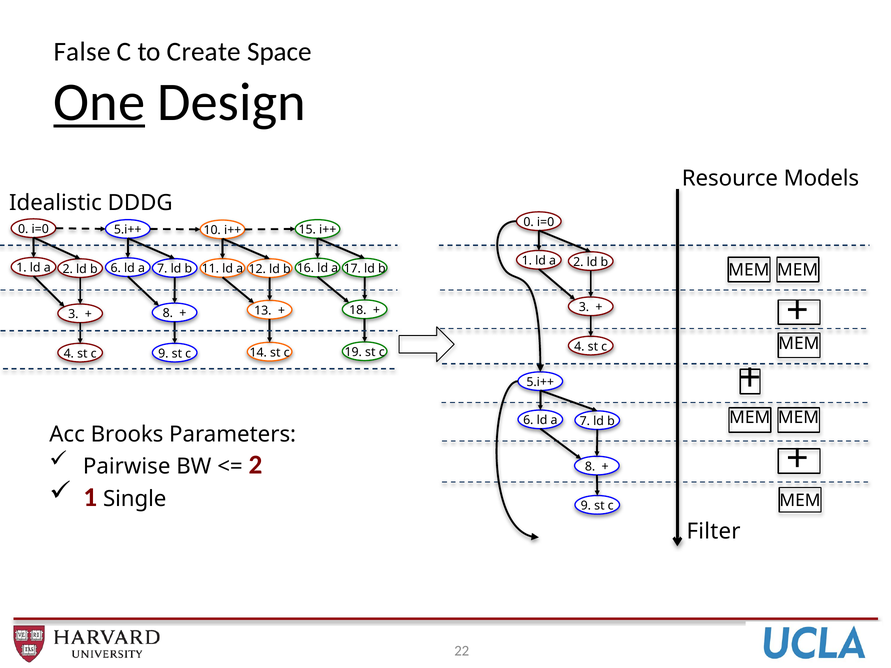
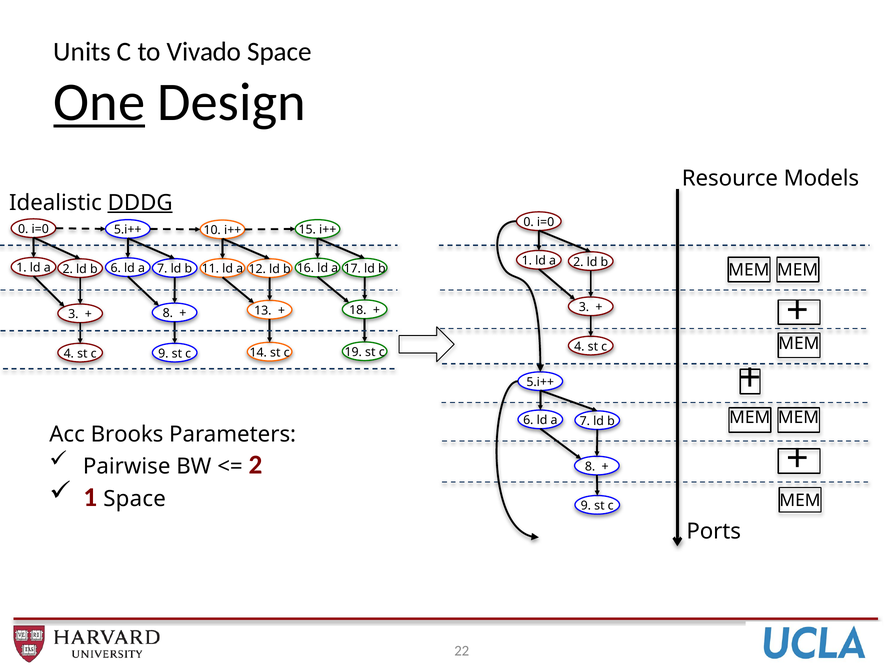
False: False -> Units (82, 52)
Create: Create -> Vivado (204, 52)
DDDG underline: none -> present (140, 203)
1 Single: Single -> Space (135, 499)
Filter: Filter -> Ports (714, 532)
